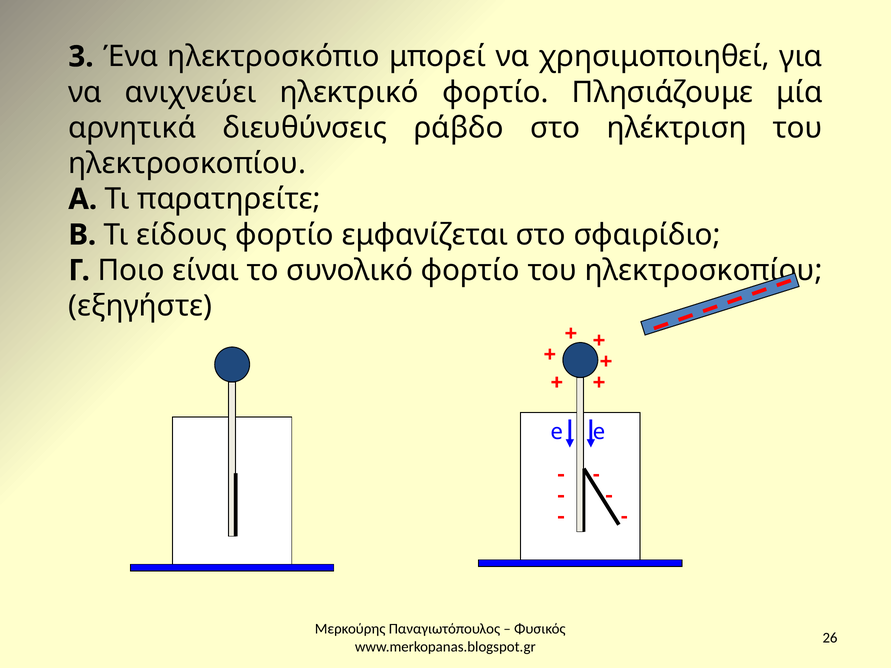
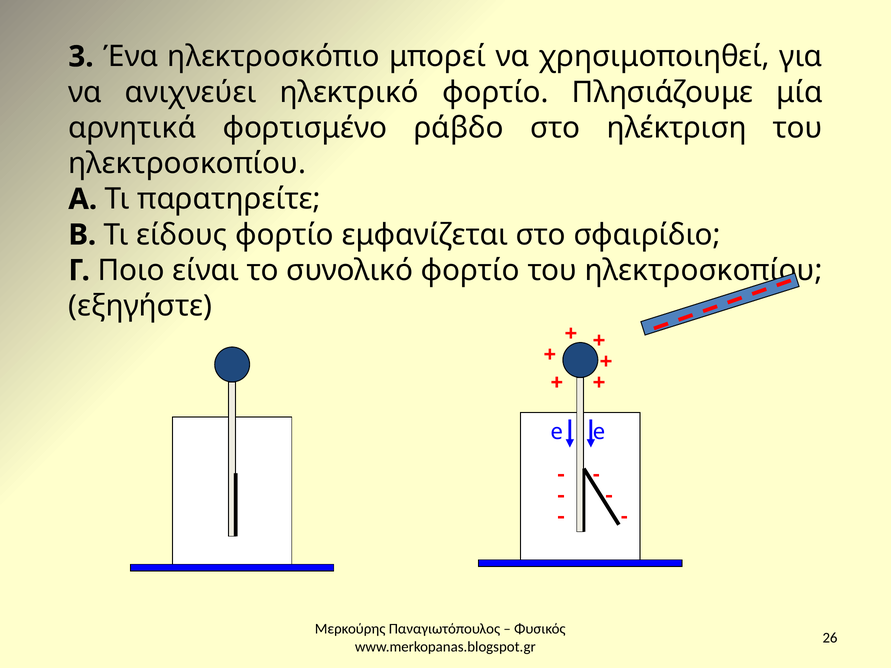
διευθύνσεις: διευθύνσεις -> φορτισμένο (305, 128)
